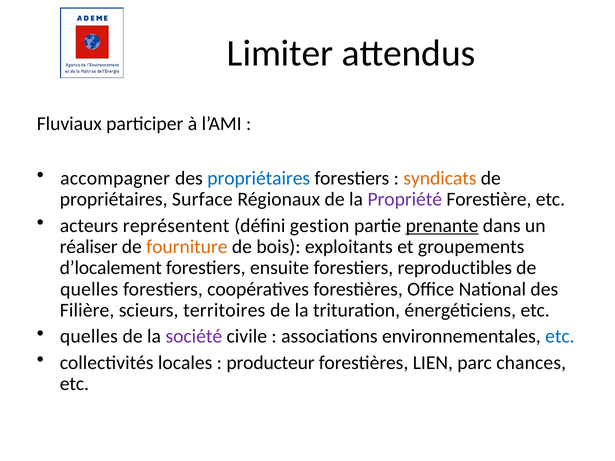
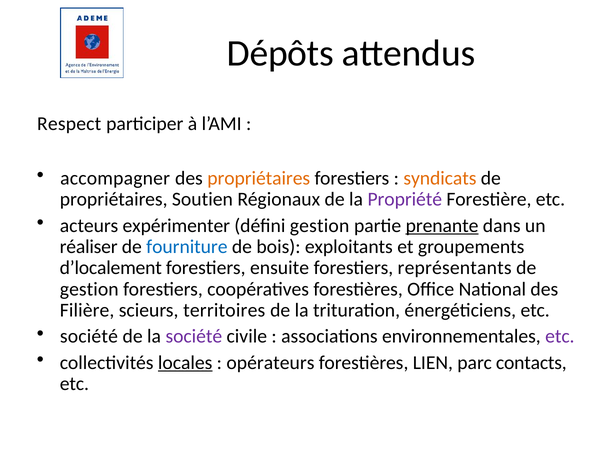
Limiter: Limiter -> Dépôts (280, 53)
Fluviaux: Fluviaux -> Respect (69, 124)
propriétaires colour: blue -> orange (259, 178)
Surface: Surface -> Soutien (202, 200)
représentent: représentent -> expérimenter (176, 226)
fourniture colour: orange -> blue (187, 247)
reproductibles: reproductibles -> représentants (455, 268)
quelles: quelles -> gestion (89, 289)
quelles: quelles -> société (89, 337)
etc colour: blue -> purple (560, 337)
locales underline: none -> present (185, 363)
producteur: producteur -> opérateurs (270, 363)
chances: chances -> contacts (531, 363)
